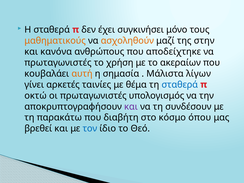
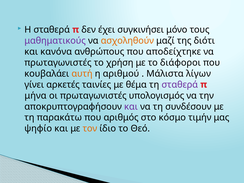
μαθηματικούς colour: orange -> purple (55, 41)
στην: στην -> διότι (204, 41)
ακεραίων: ακεραίων -> διάφοροι (180, 63)
σημασία: σημασία -> αριθμού (121, 74)
σταθερά colour: blue -> purple (180, 85)
οκτώ: οκτώ -> μήνα (35, 96)
διαβήτη: διαβήτη -> αριθμός (121, 118)
όπου: όπου -> τιμήν (200, 118)
βρεθεί: βρεθεί -> ψηφίο (38, 129)
τον colour: blue -> orange (90, 129)
